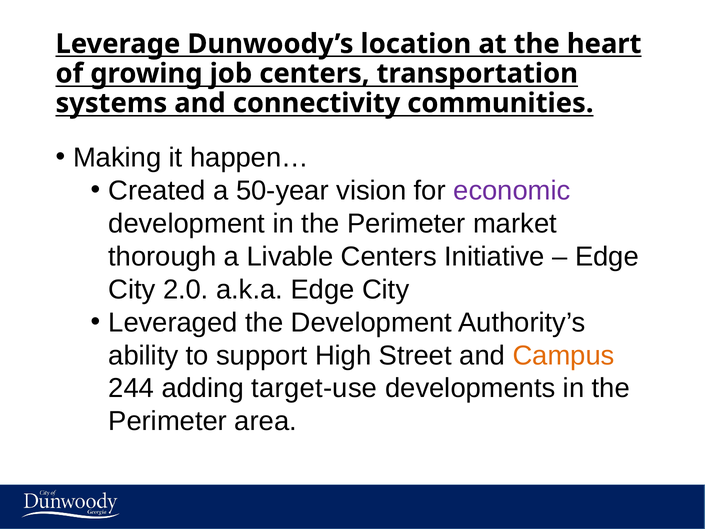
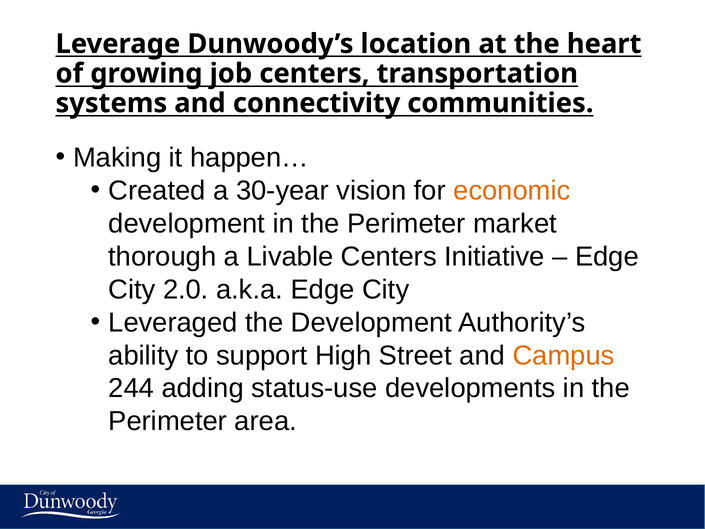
50-year: 50-year -> 30-year (282, 191)
economic colour: purple -> orange (512, 191)
target-use: target-use -> status-use (314, 388)
